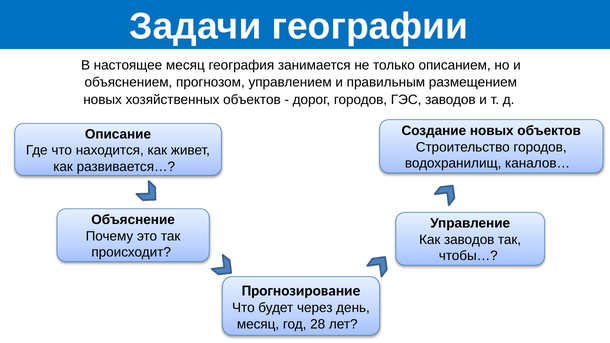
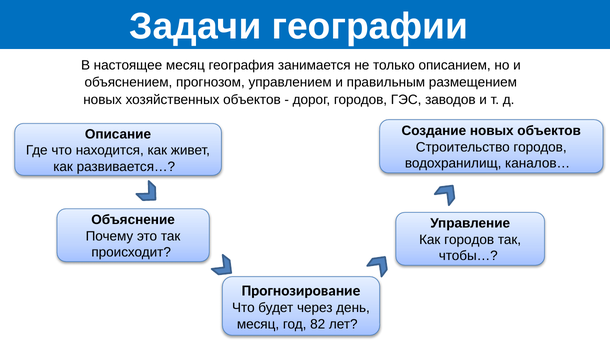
Как заводов: заводов -> городов (469, 240)
28: 28 -> 82 (318, 324)
